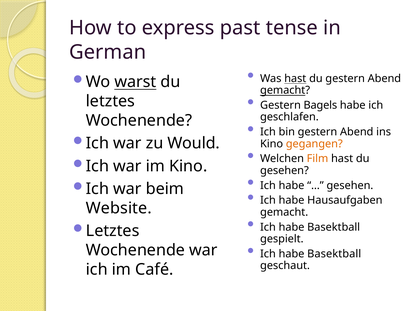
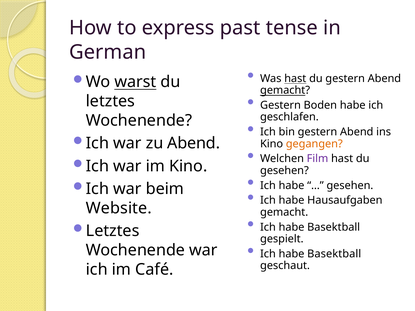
Bagels: Bagels -> Boden (320, 105)
zu Would: Would -> Abend (194, 143)
Film colour: orange -> purple (317, 159)
